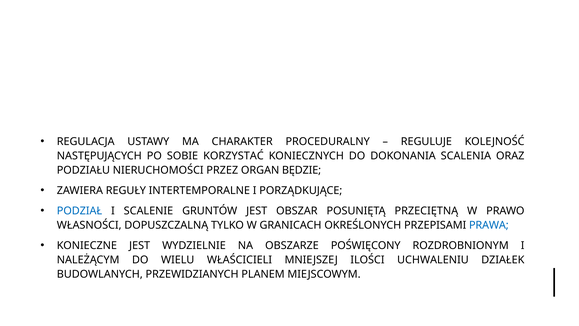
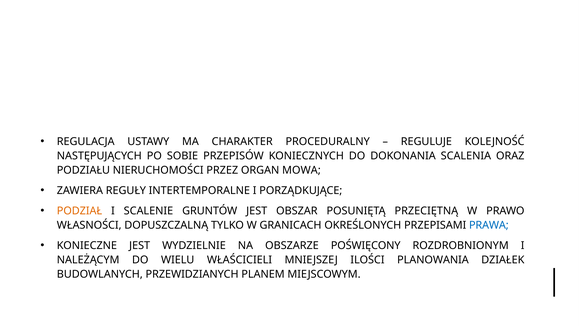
KORZYSTAĆ: KORZYSTAĆ -> PRZEPISÓW (233, 156)
BĘDZIE: BĘDZIE -> MOWA (301, 170)
PODZIAŁ colour: blue -> orange (79, 211)
UCHWALENIU: UCHWALENIU -> PLANOWANIA (433, 260)
